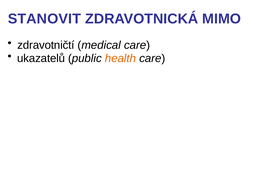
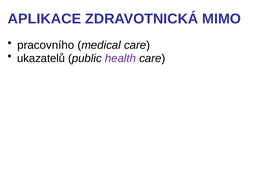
STANOVIT: STANOVIT -> APLIKACE (44, 19)
zdravotničtí: zdravotničtí -> pracovního (46, 45)
health colour: orange -> purple (120, 58)
